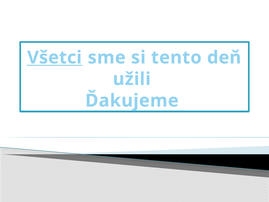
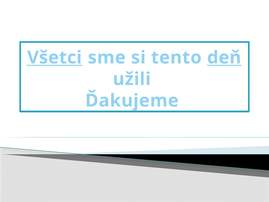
deň underline: none -> present (224, 57)
